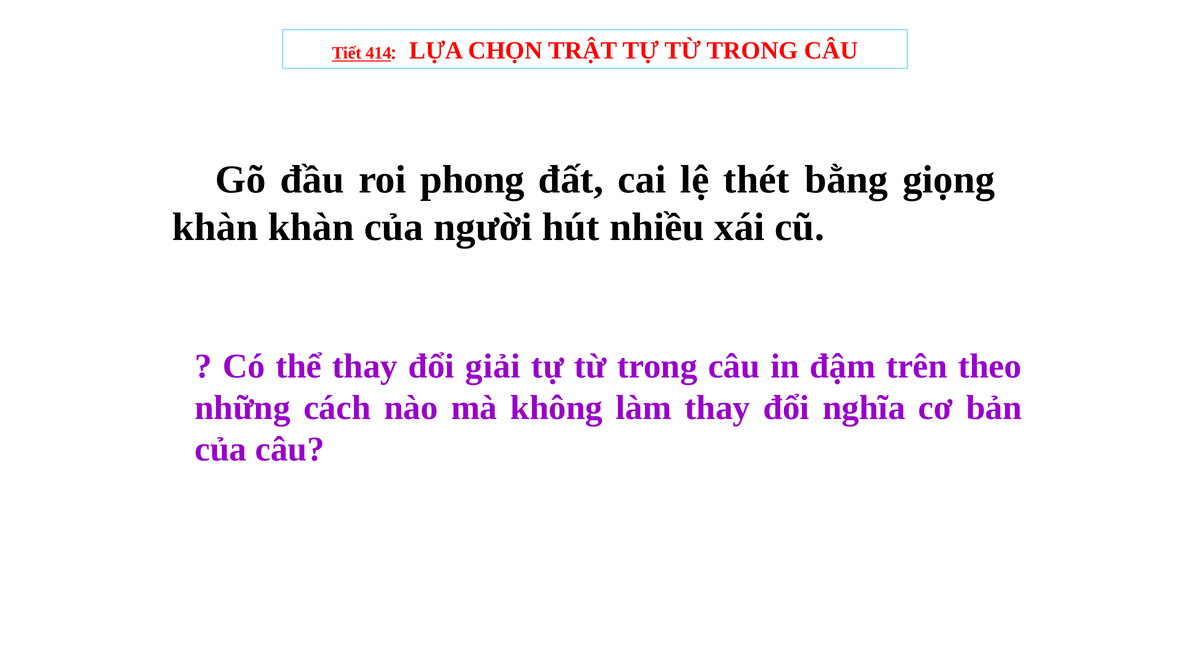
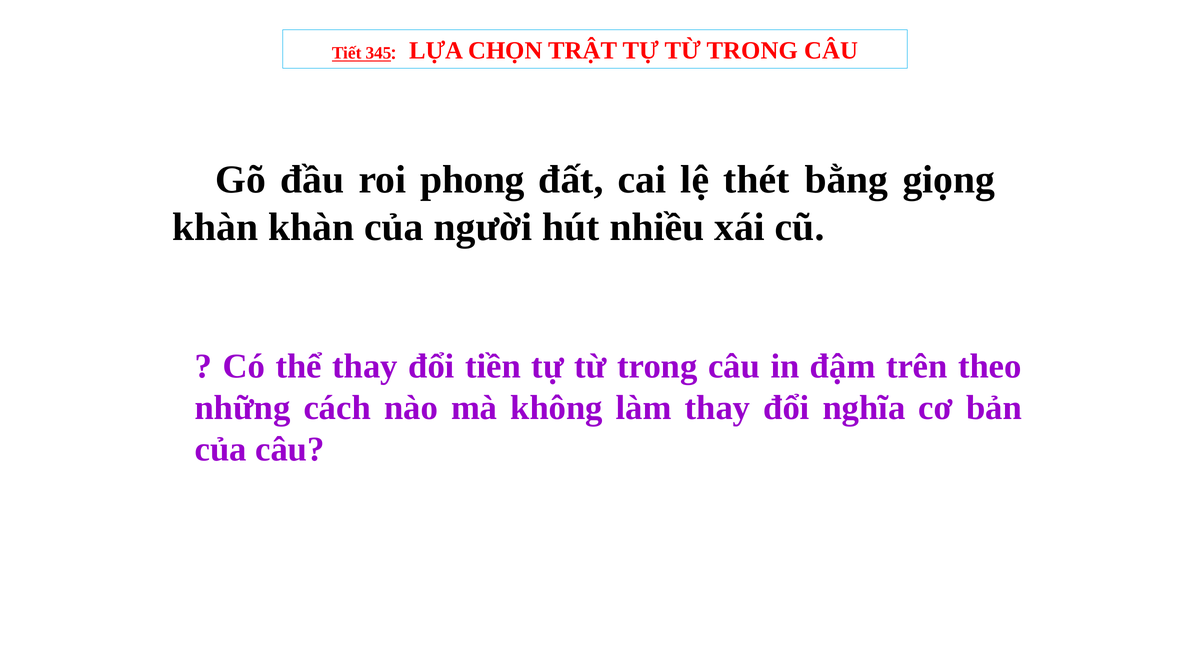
414: 414 -> 345 (378, 53)
giải: giải -> tiền (493, 366)
